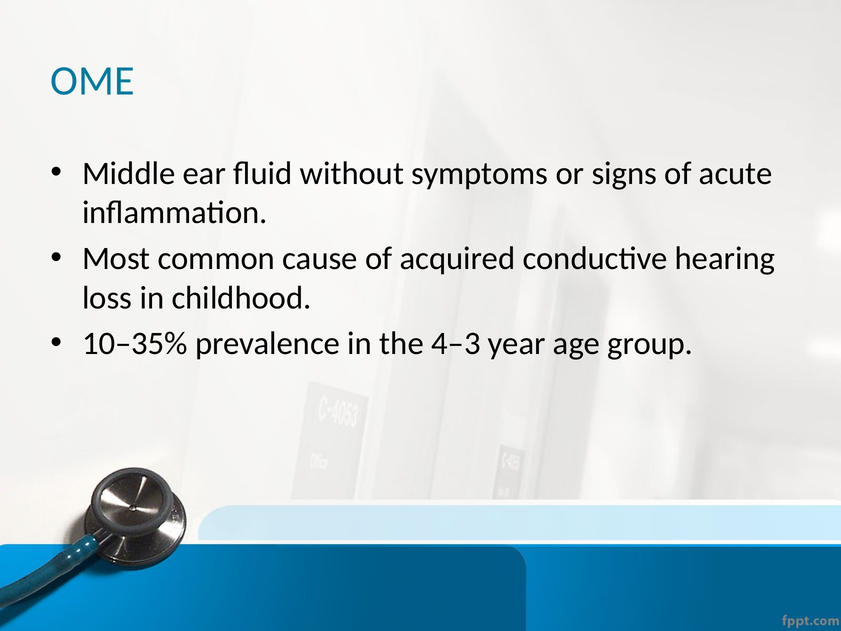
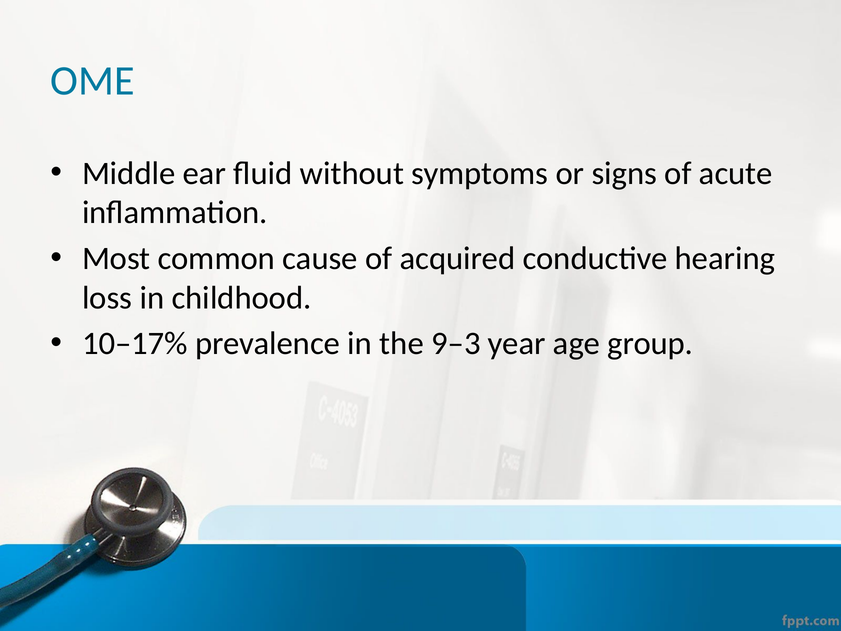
10–35%: 10–35% -> 10–17% (135, 343)
4–3: 4–3 -> 9–3 (456, 343)
